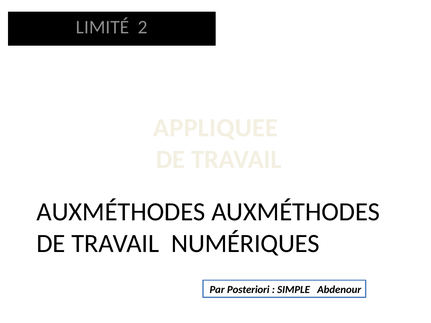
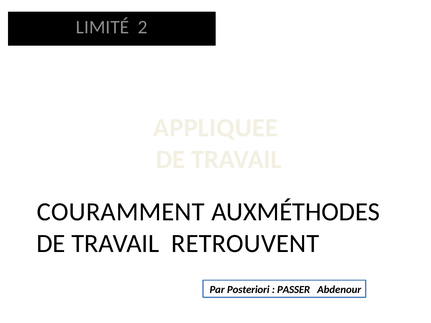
AUXMÉTHODES: AUXMÉTHODES -> COURAMMENT (121, 212)
NUMÉRIQUES: NUMÉRIQUES -> RETROUVENT (245, 244)
SIMPLE: SIMPLE -> PASSER (294, 290)
